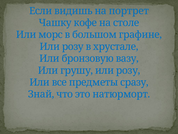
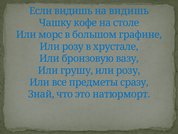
на портрет: портрет -> видишь (129, 11)
